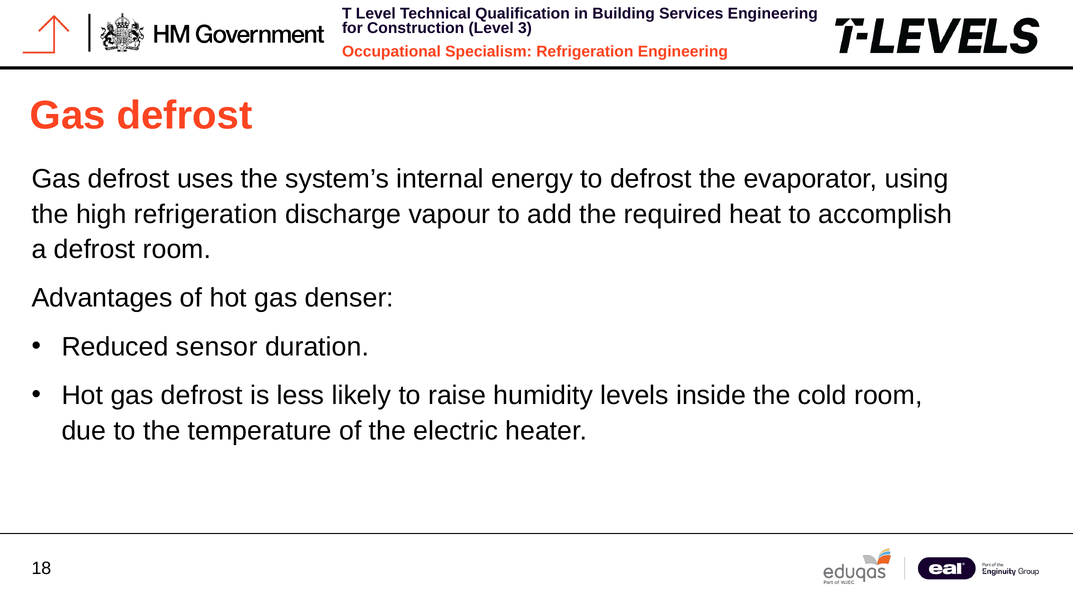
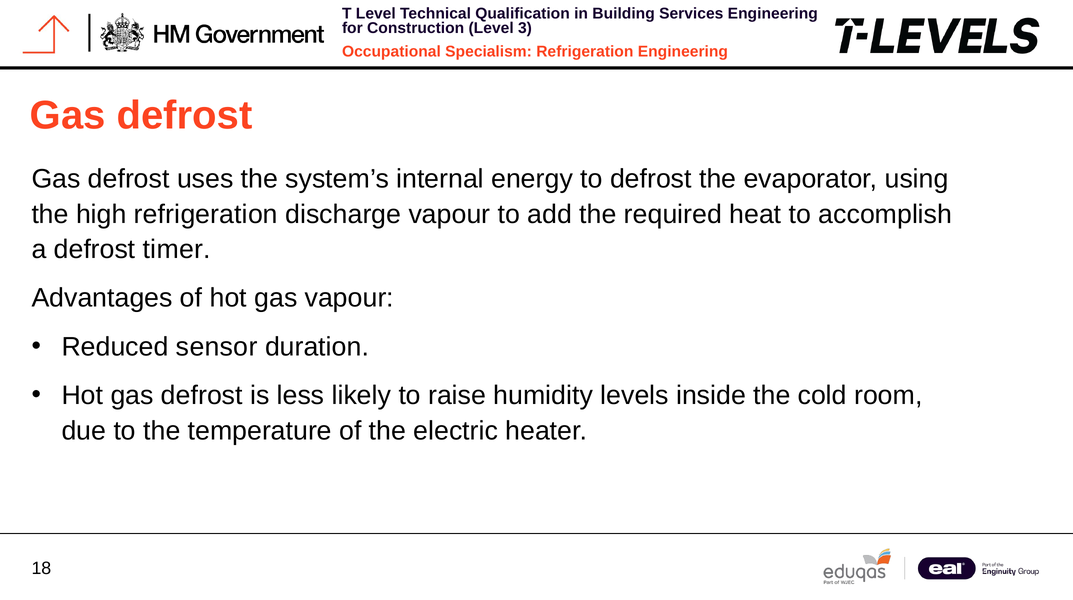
defrost room: room -> timer (177, 249)
gas denser: denser -> vapour (349, 298)
